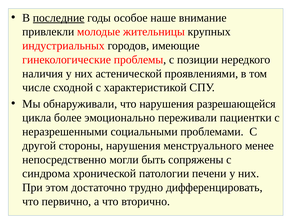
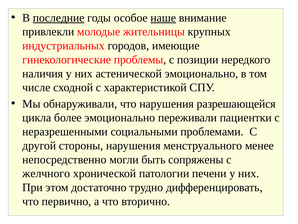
наше underline: none -> present (163, 18)
астенической проявлениями: проявлениями -> эмоционально (201, 73)
синдрома: синдрома -> желчного (46, 173)
